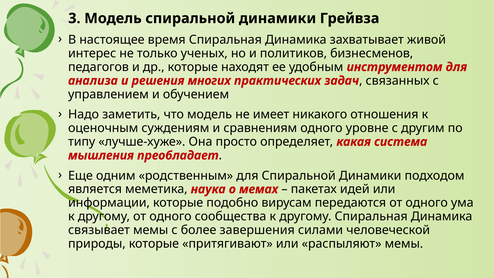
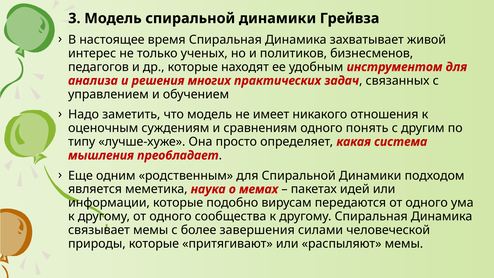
уровне: уровне -> понять (367, 128)
